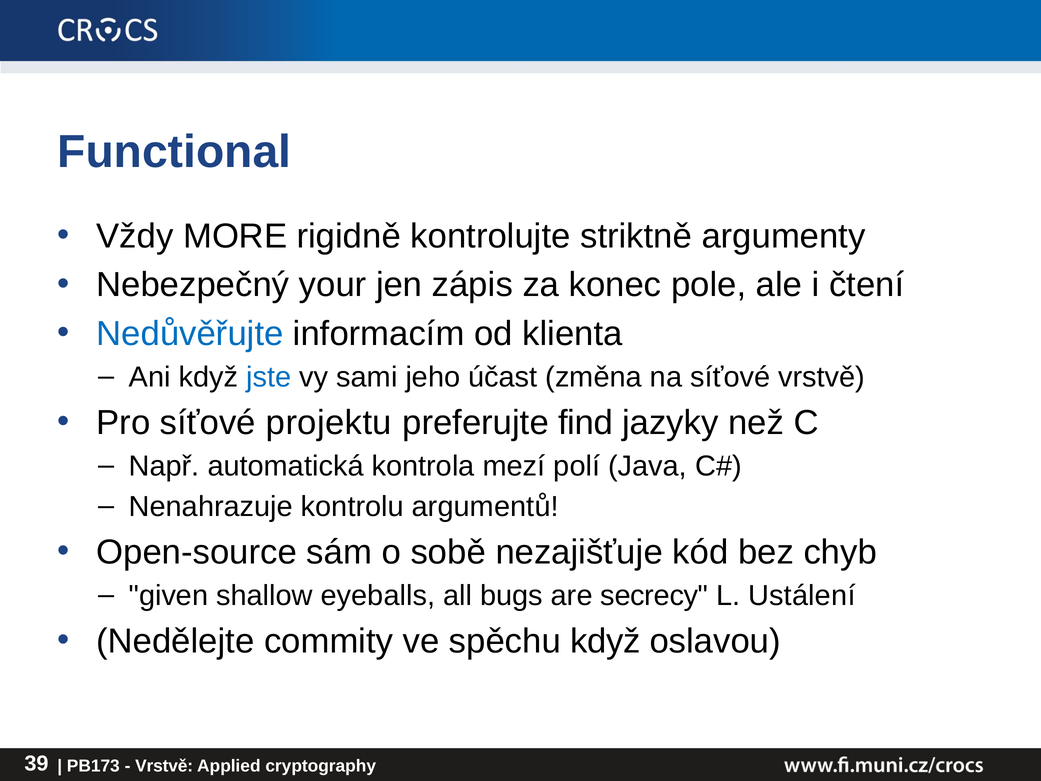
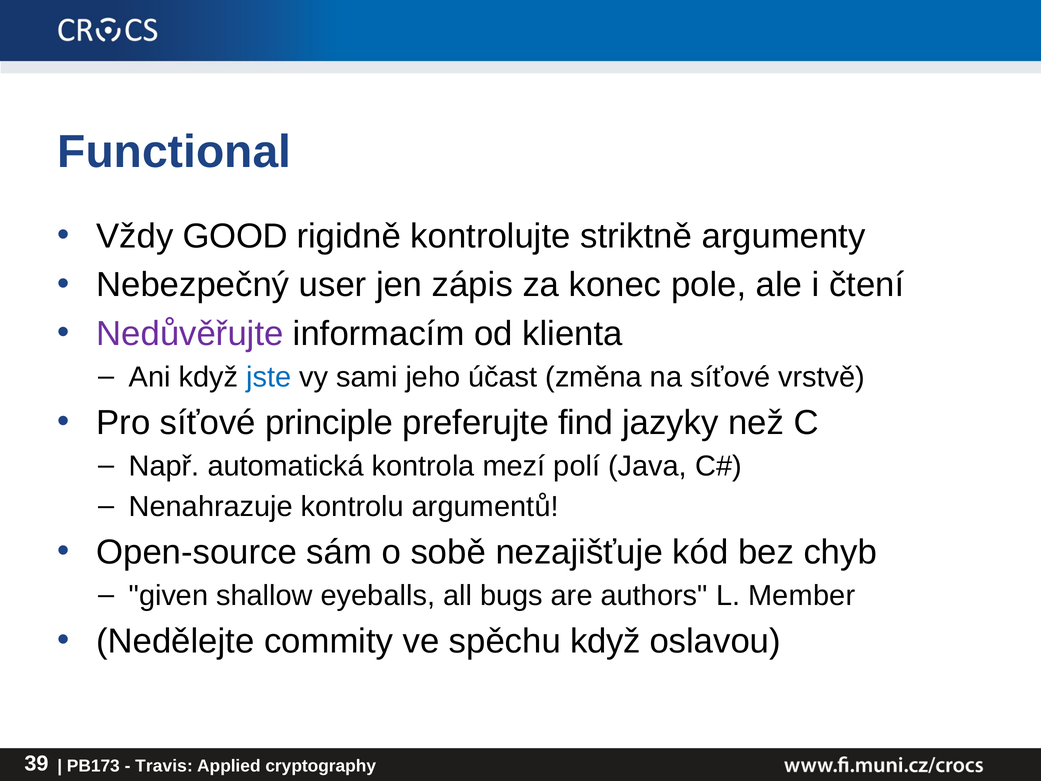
MORE: MORE -> GOOD (235, 236)
your: your -> user (333, 285)
Nedůvěřujte colour: blue -> purple (190, 333)
projektu: projektu -> principle (329, 423)
secrecy: secrecy -> authors (654, 596)
Ustálení: Ustálení -> Member (802, 596)
Vrstvě: Vrstvě -> Travis (164, 766)
